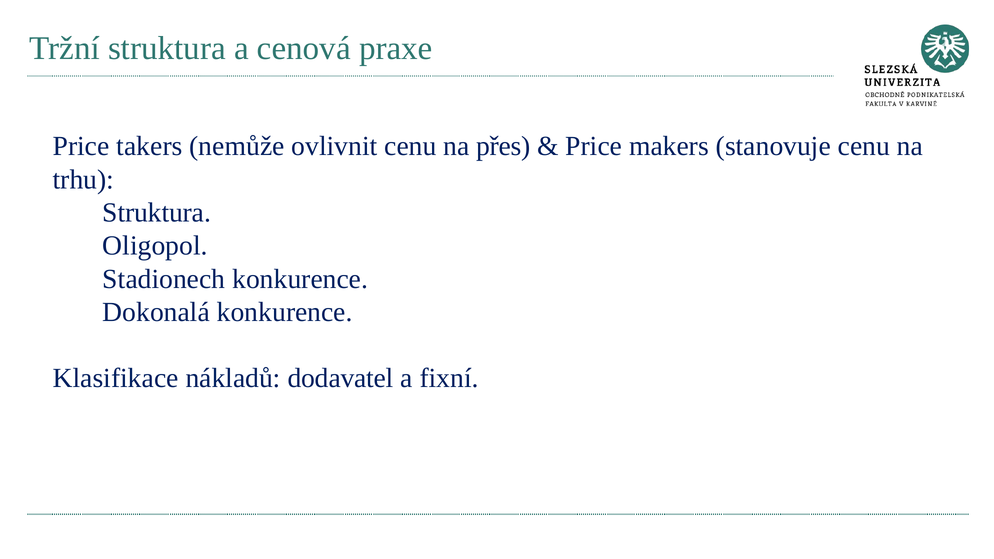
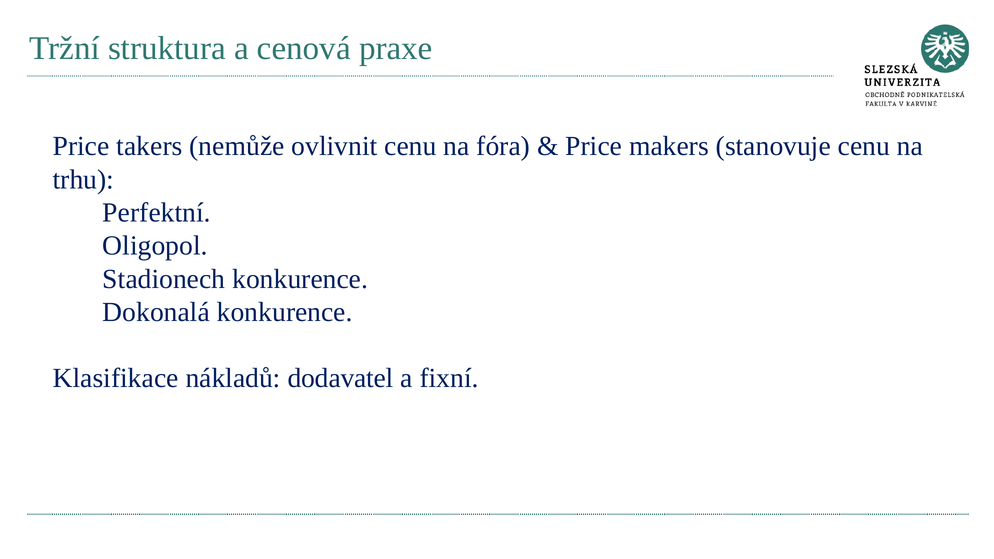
přes: přes -> fóra (503, 146)
Struktura: Struktura -> Perfektní (157, 213)
